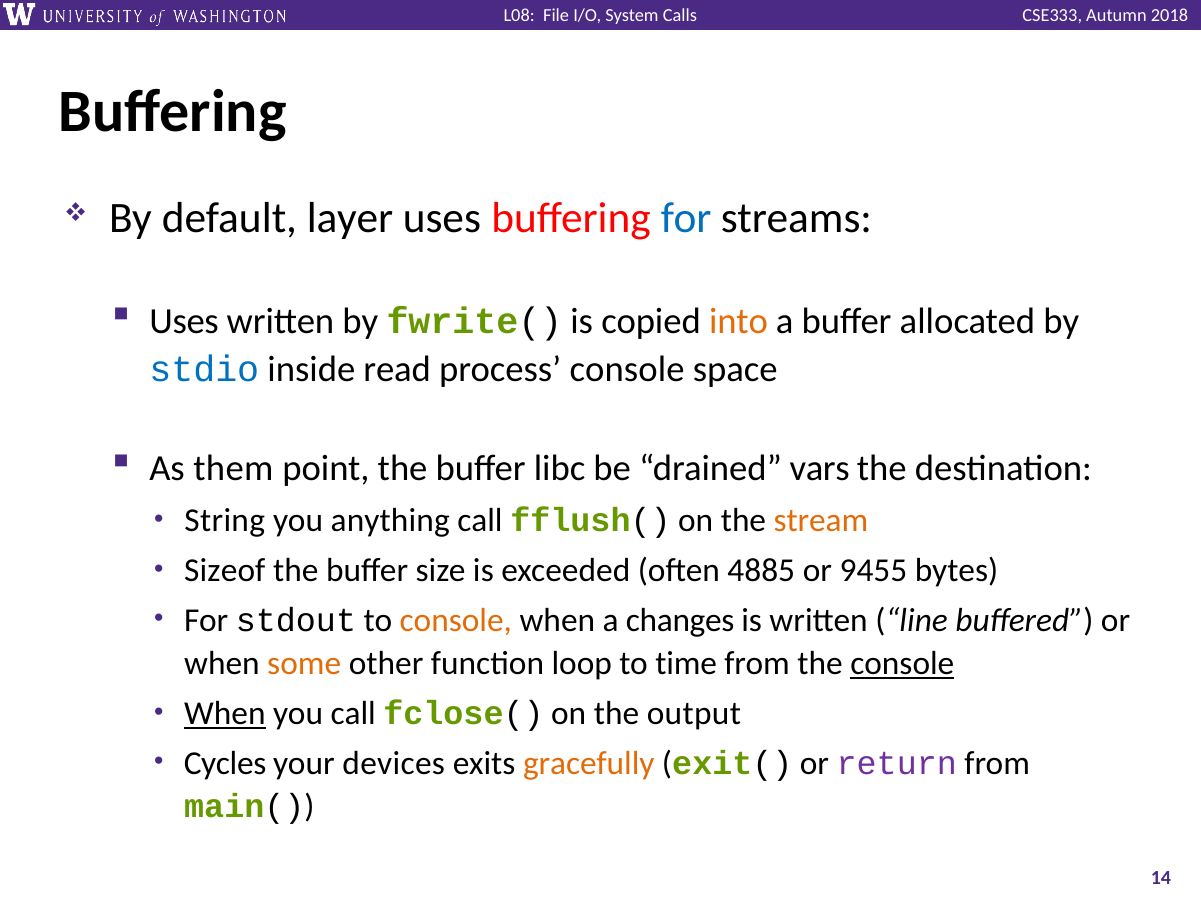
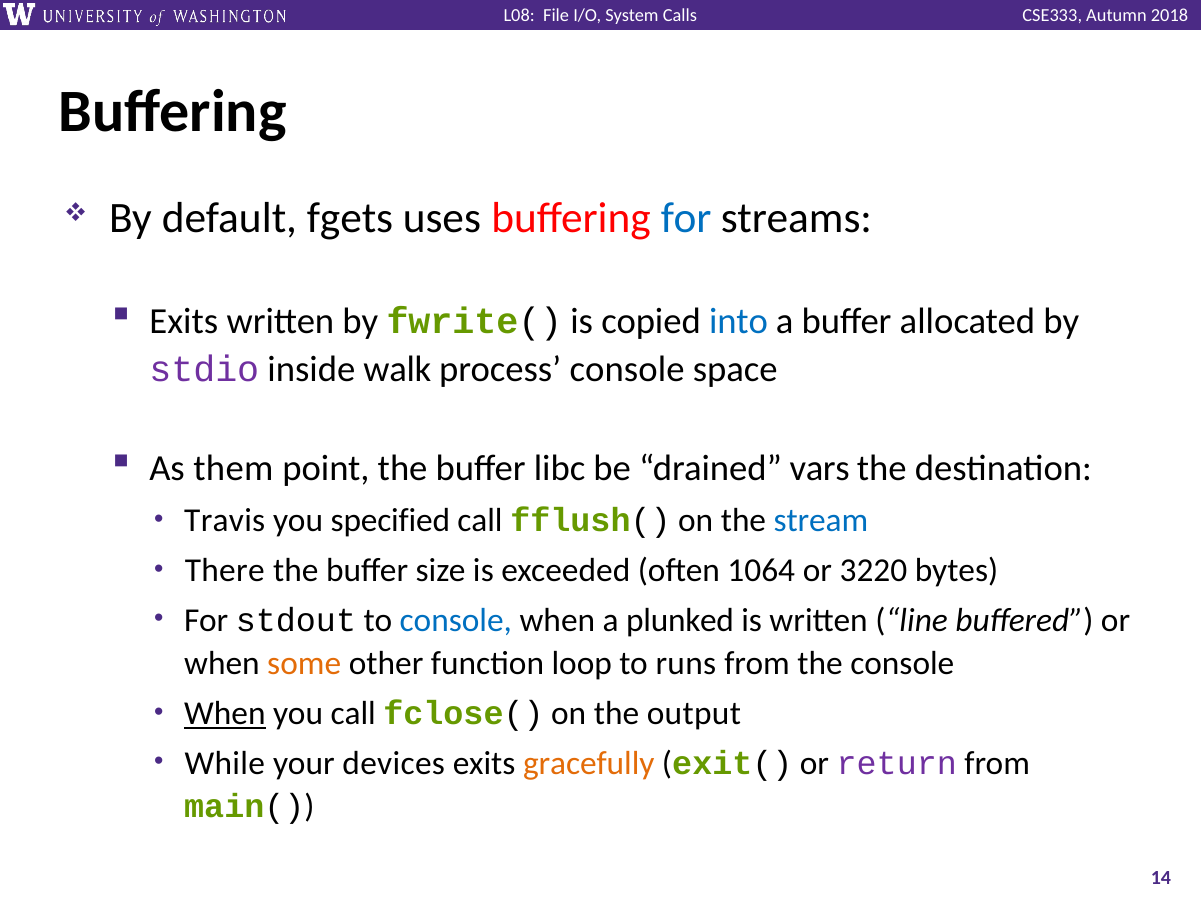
layer: layer -> fgets (350, 218)
Uses: Uses -> Exits (184, 321)
into colour: orange -> blue (739, 321)
stdio colour: blue -> purple (204, 369)
read: read -> walk (397, 369)
String: String -> Travis (225, 520)
anything: anything -> specified (390, 520)
stream colour: orange -> blue (821, 520)
Sizeof: Sizeof -> There (225, 570)
4885: 4885 -> 1064 (761, 570)
9455: 9455 -> 3220 (873, 570)
console colour: orange -> blue (456, 620)
changes: changes -> plunked (680, 620)
time: time -> runs (686, 663)
console underline: present -> none (902, 663)
Cycles: Cycles -> While (225, 763)
